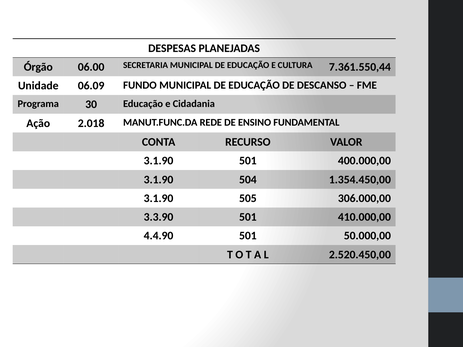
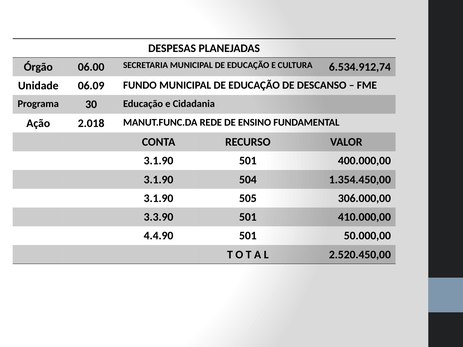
7.361.550,44: 7.361.550,44 -> 6.534.912,74 (360, 67)
